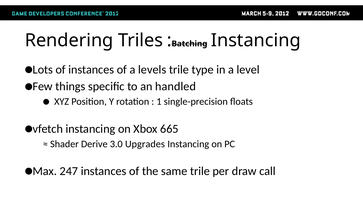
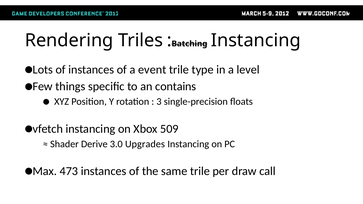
levels: levels -> event (152, 70)
handled: handled -> contains (176, 87)
1: 1 -> 3 (159, 102)
665: 665 -> 509 (169, 129)
247: 247 -> 473 (69, 171)
